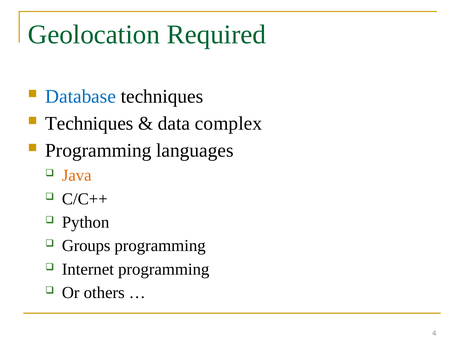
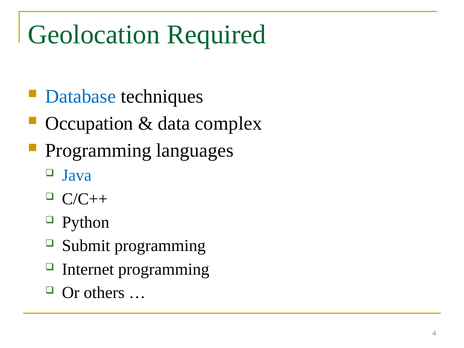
Techniques: Techniques -> Occupation (89, 124)
Java colour: orange -> blue (77, 175)
Groups: Groups -> Submit (86, 246)
